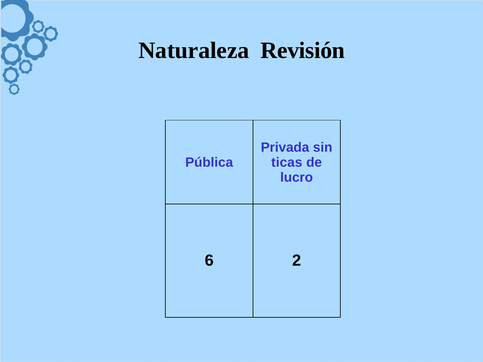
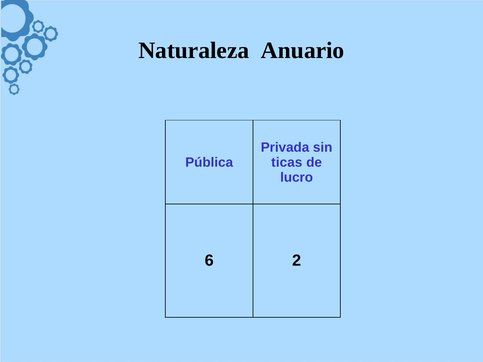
Revisión: Revisión -> Anuario (303, 50)
